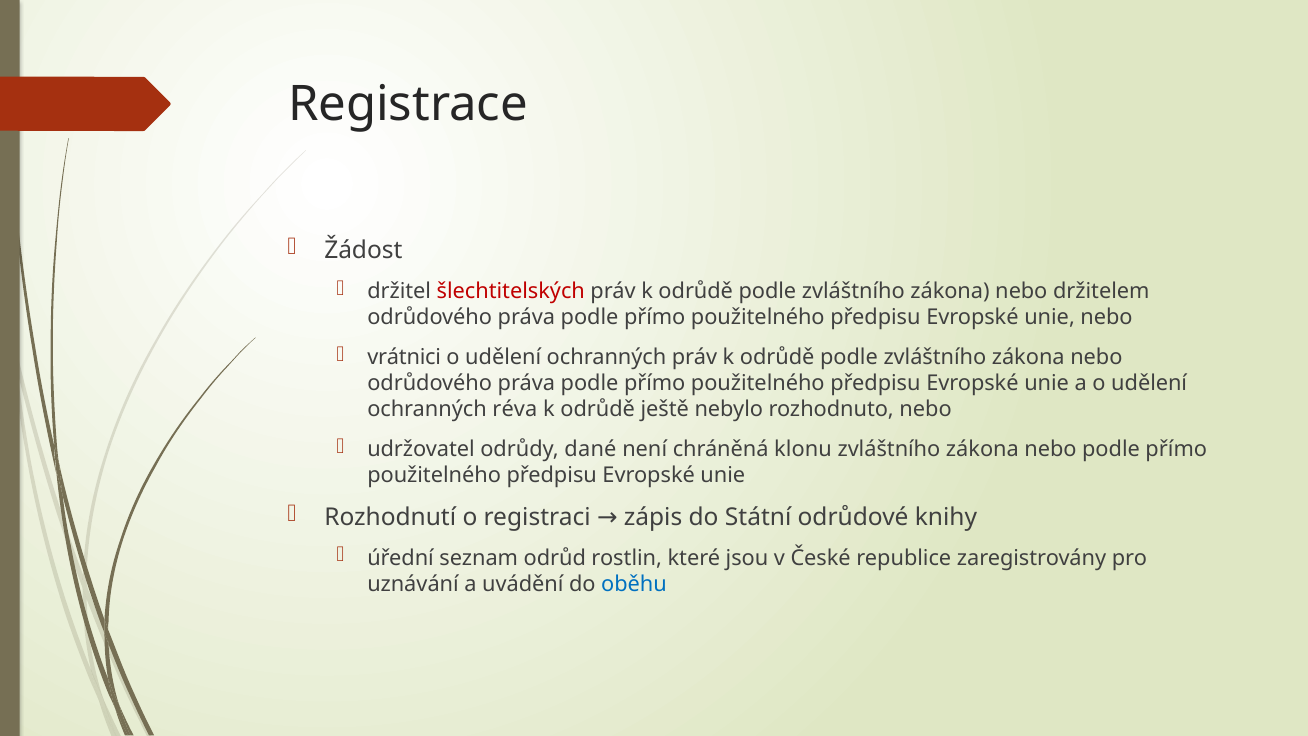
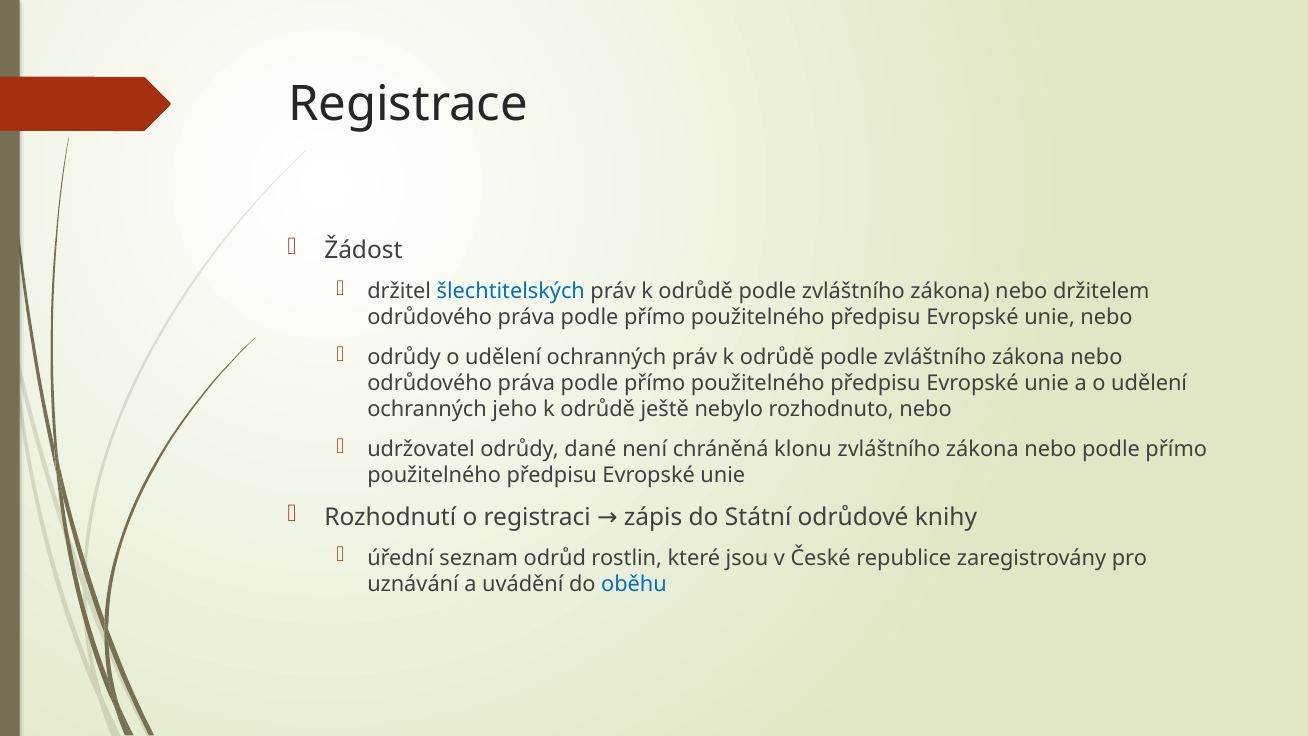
šlechtitelských colour: red -> blue (511, 291)
vrátnici: vrátnici -> odrůdy (404, 357)
réva: réva -> jeho (515, 410)
